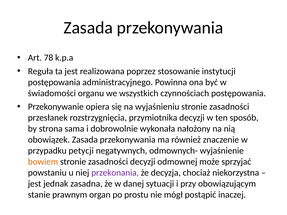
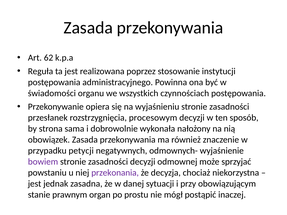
78: 78 -> 62 (49, 58)
przymiotnika: przymiotnika -> procesowym (153, 118)
bowiem colour: orange -> purple (43, 162)
